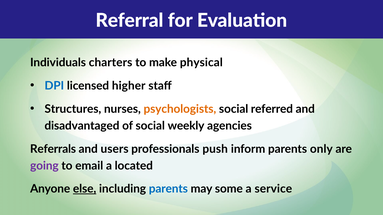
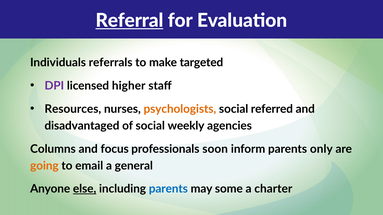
Referral underline: none -> present (130, 21)
charters: charters -> referrals (111, 63)
physical: physical -> targeted (201, 63)
DPI colour: blue -> purple (54, 86)
Structures: Structures -> Resources (73, 109)
Referrals: Referrals -> Columns (53, 149)
users: users -> focus (115, 149)
push: push -> soon (215, 149)
going colour: purple -> orange (44, 166)
located: located -> general (134, 166)
service: service -> charter (273, 189)
